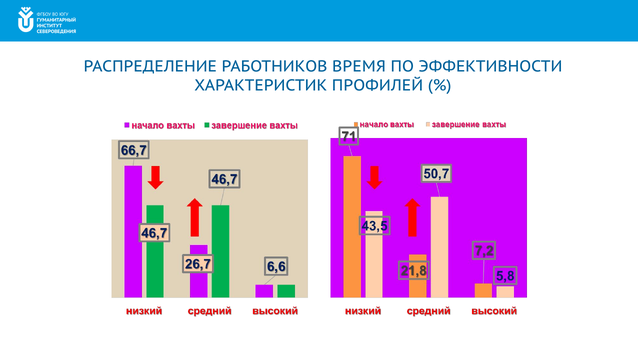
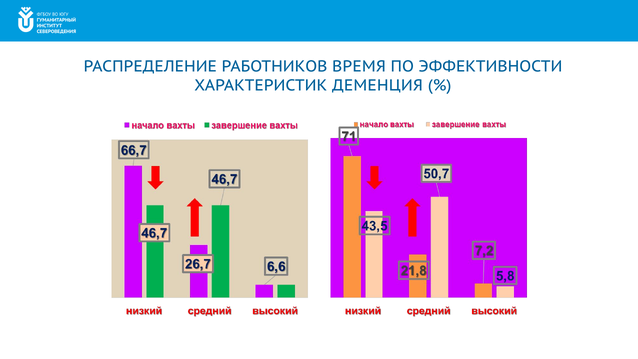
ПРОФИЛЕЙ: ПРОФИЛЕЙ -> ДЕМЕНЦИЯ (377, 85)
